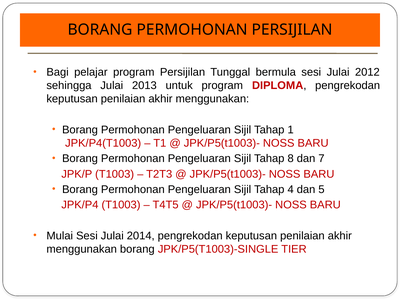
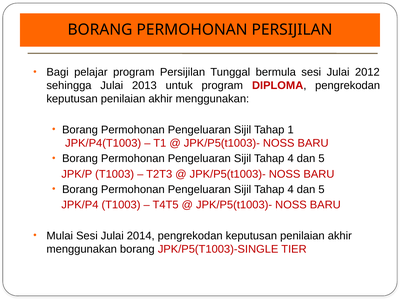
8: 8 -> 4 (291, 159)
7: 7 -> 5 (321, 159)
